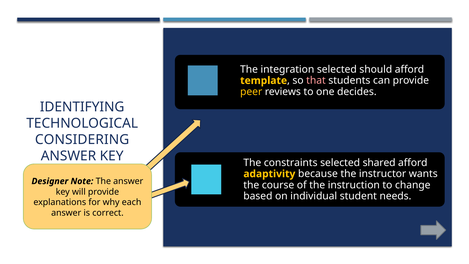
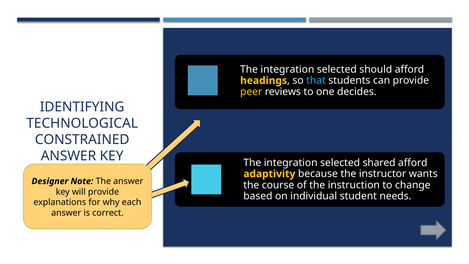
template: template -> headings (264, 81)
that colour: pink -> light blue (316, 81)
CONSIDERING: CONSIDERING -> CONSTRAINED (82, 140)
constraints: constraints -> integration (291, 163)
